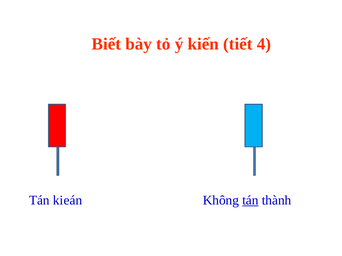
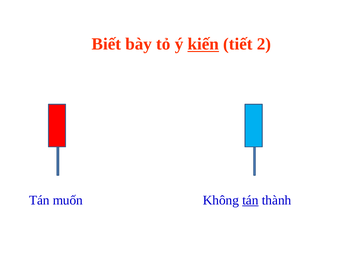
kiến underline: none -> present (203, 44)
4: 4 -> 2 (264, 44)
kieán: kieán -> muốn (68, 201)
